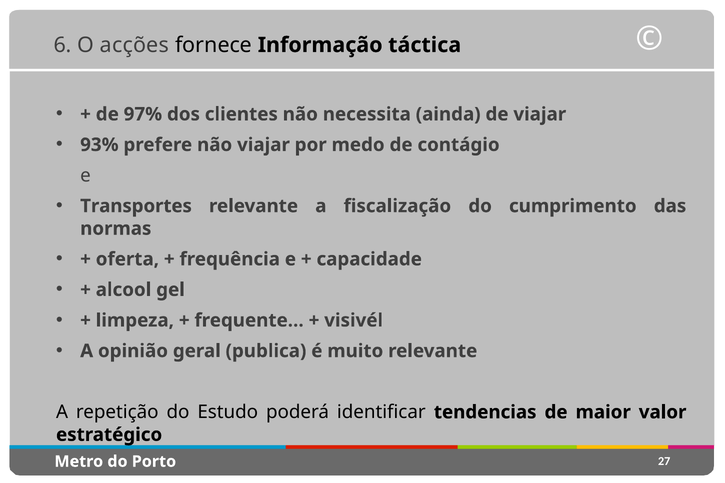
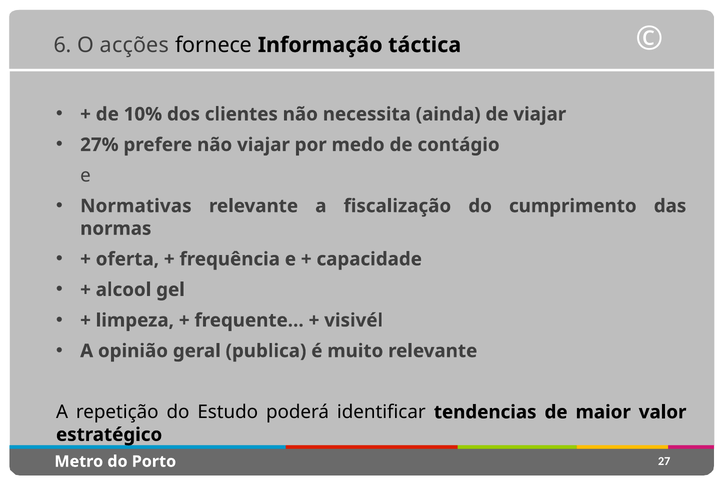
97%: 97% -> 10% (143, 114)
93%: 93% -> 27% (99, 145)
Transportes: Transportes -> Normativas (136, 206)
